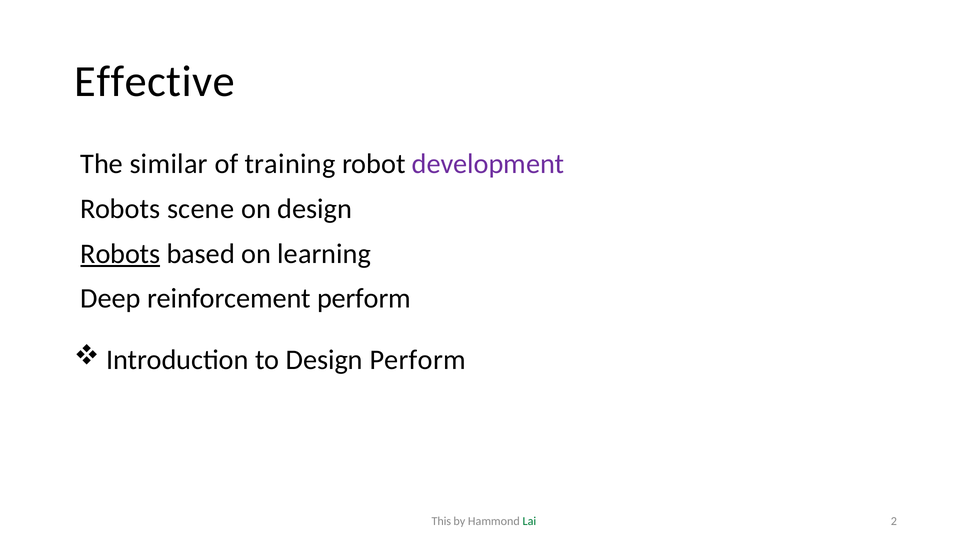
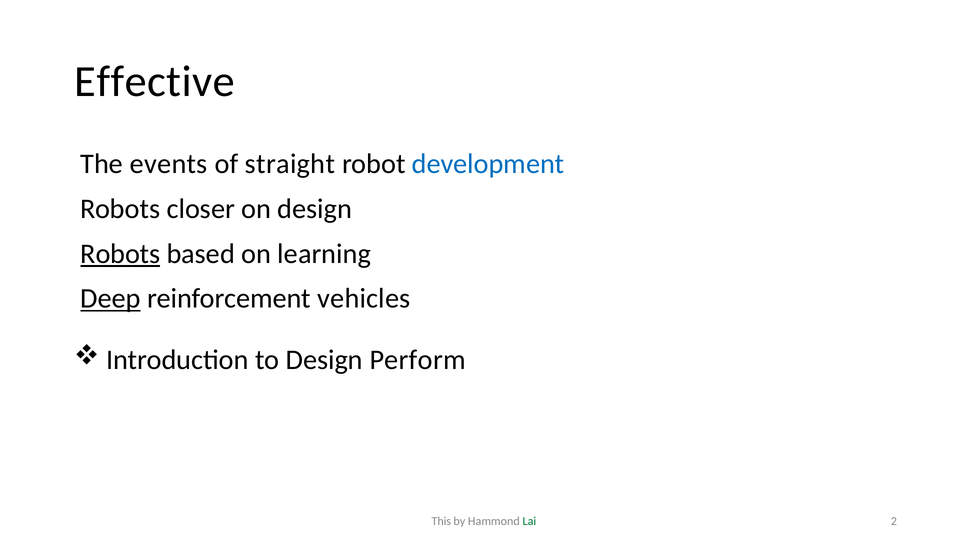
similar: similar -> events (169, 164)
training: training -> straight (290, 164)
development colour: purple -> blue (488, 164)
scene: scene -> closer (201, 209)
Deep underline: none -> present (111, 299)
reinforcement perform: perform -> vehicles (364, 299)
